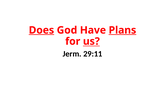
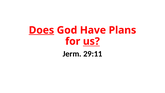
Plans underline: present -> none (122, 30)
